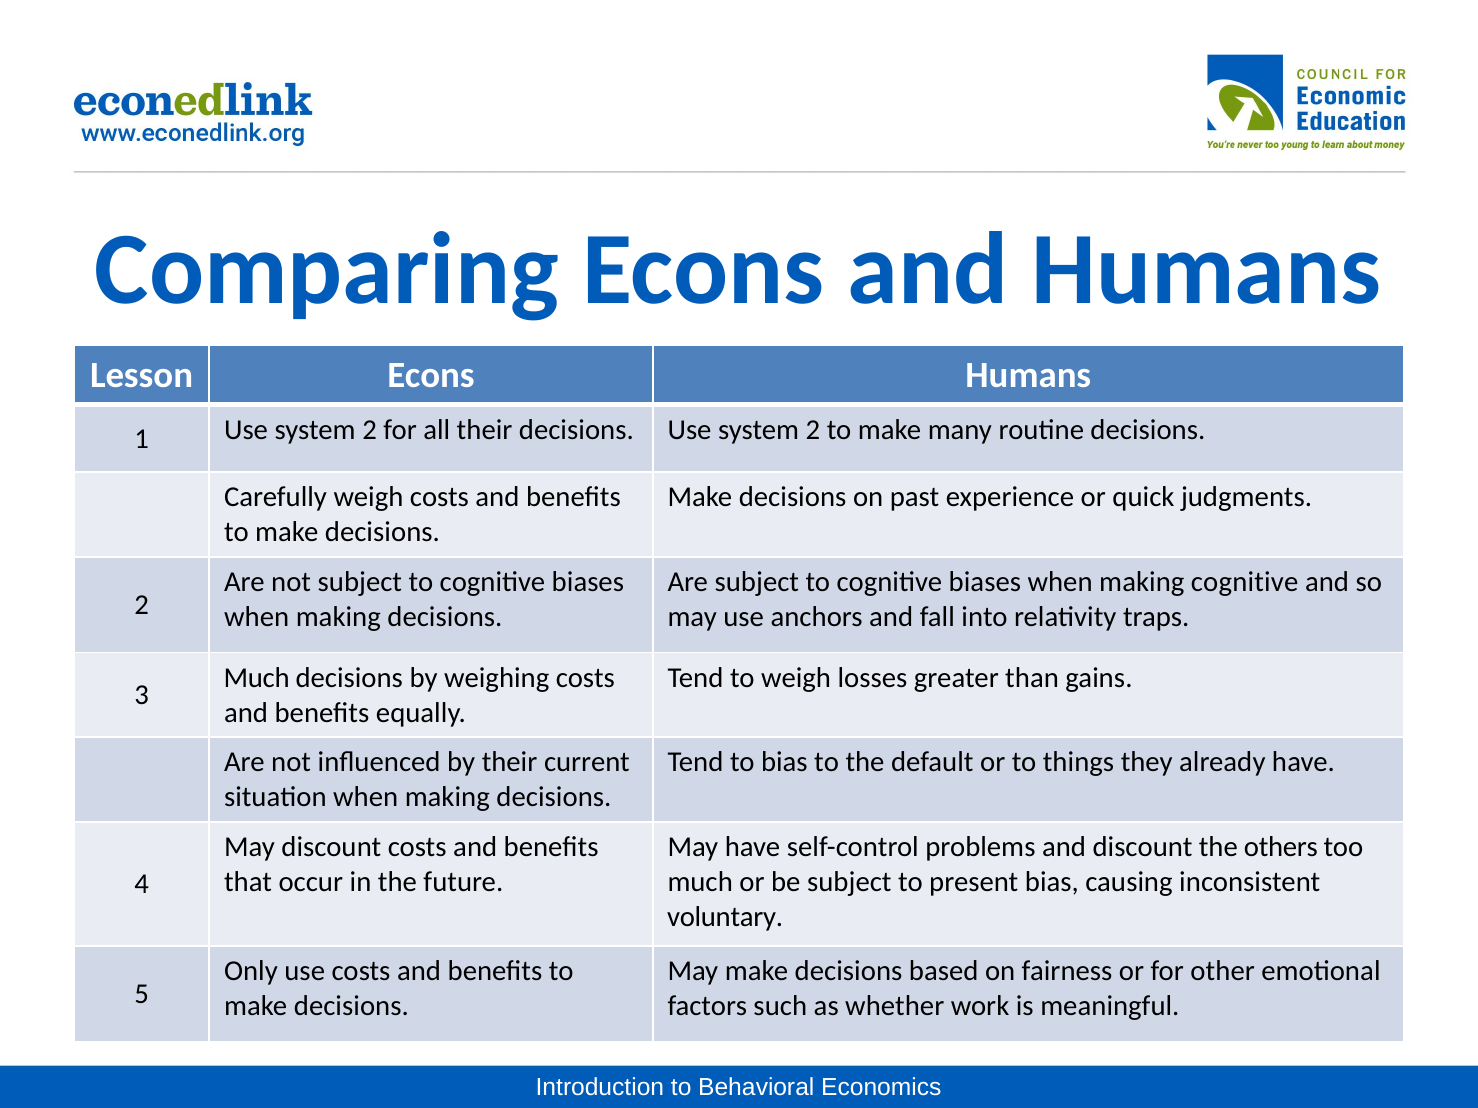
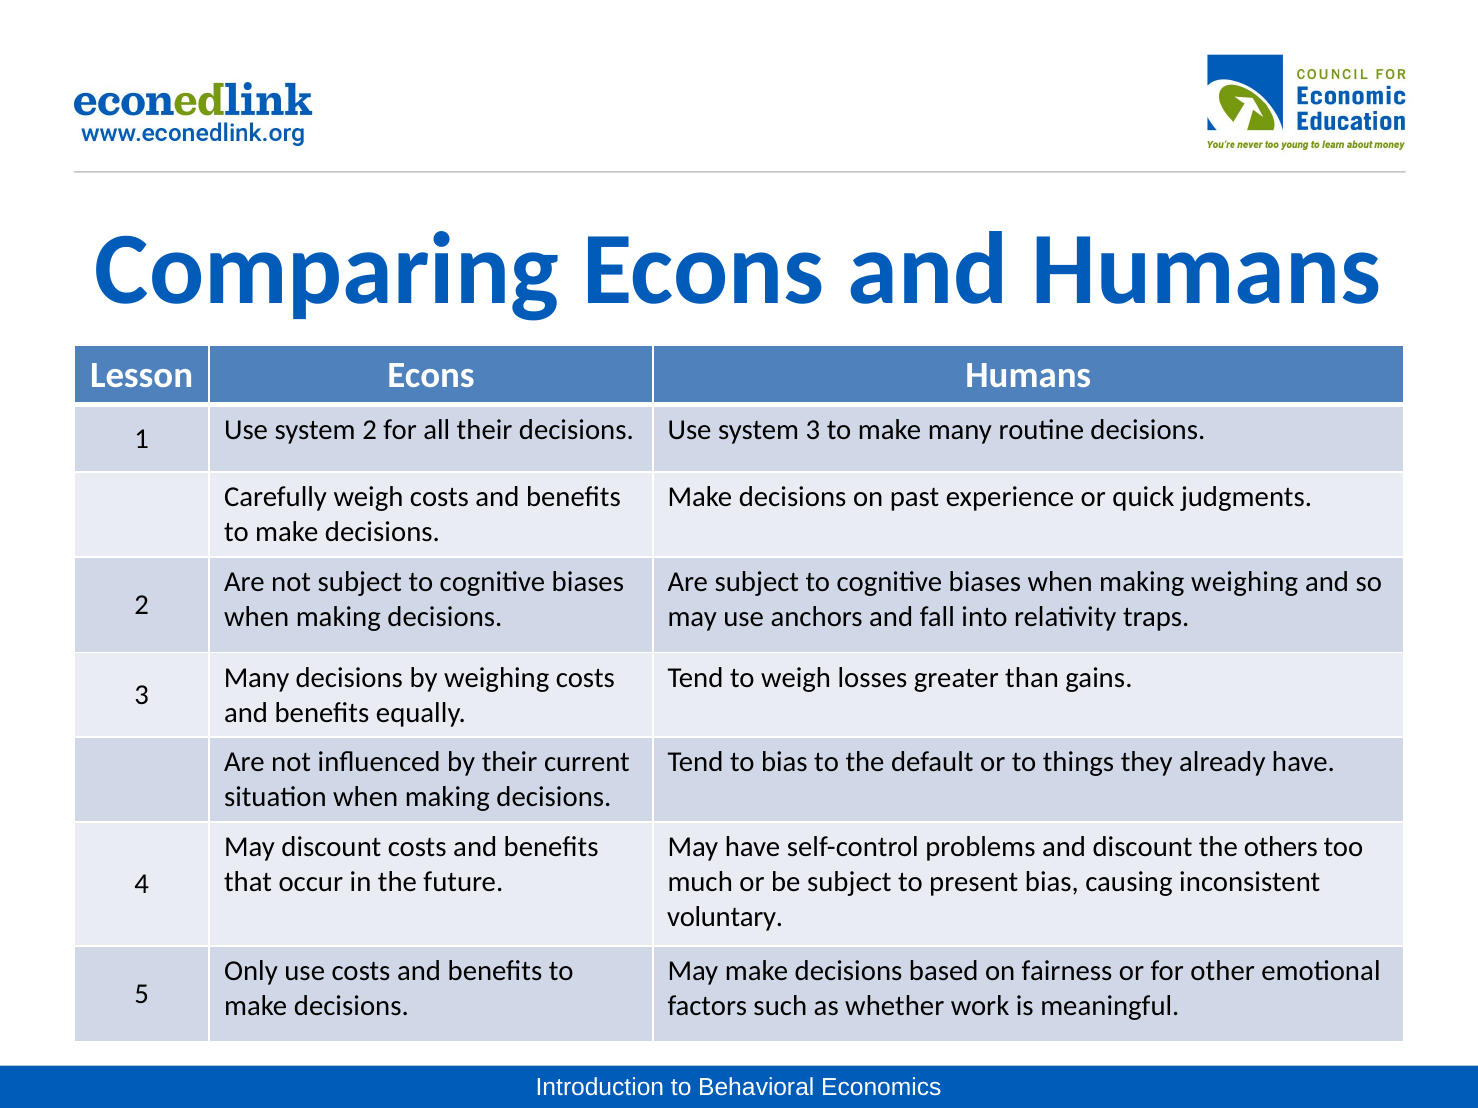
decisions Use system 2: 2 -> 3 (813, 430)
making cognitive: cognitive -> weighing (1245, 582)
Much: Much -> Many (257, 678)
